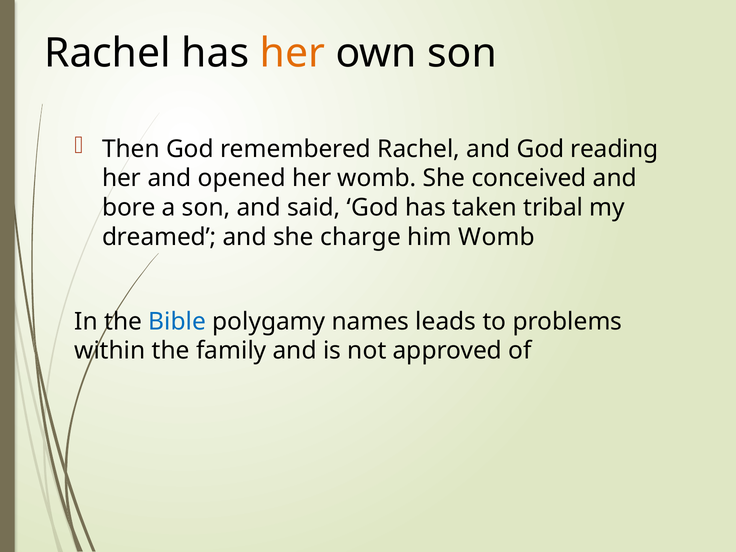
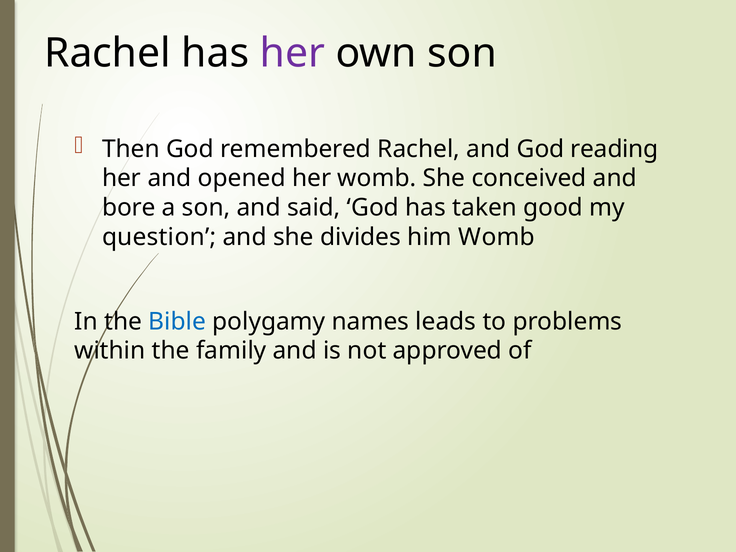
her colour: orange -> purple (292, 53)
tribal: tribal -> good (553, 208)
dreamed: dreamed -> question (159, 237)
charge: charge -> divides (361, 237)
